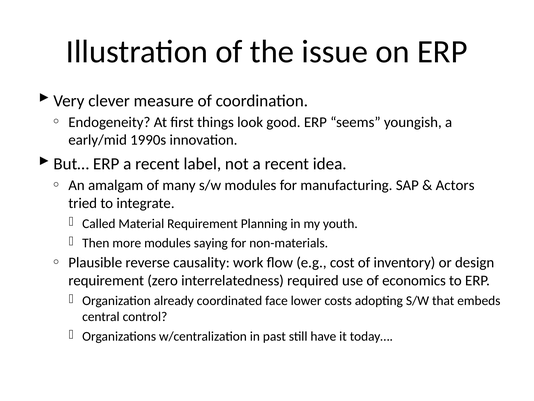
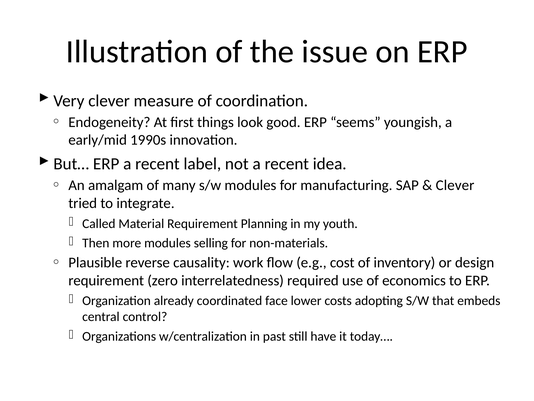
Actors: Actors -> Clever (455, 185)
saying: saying -> selling (211, 243)
